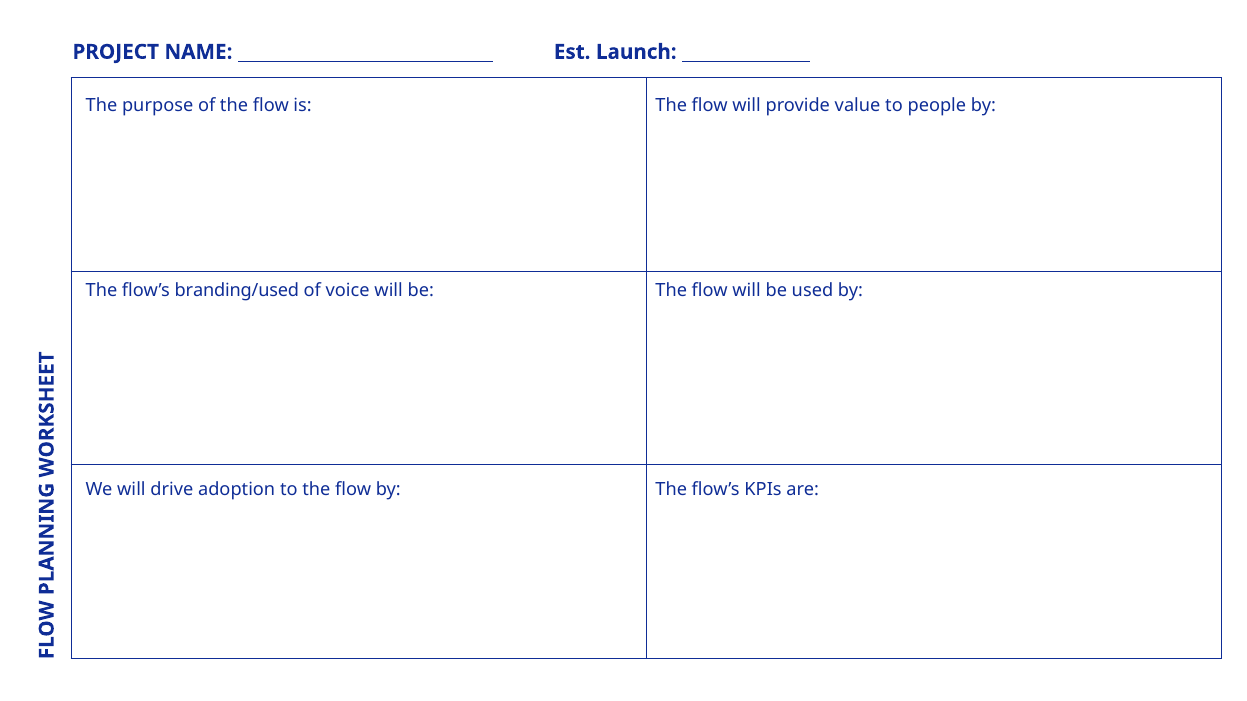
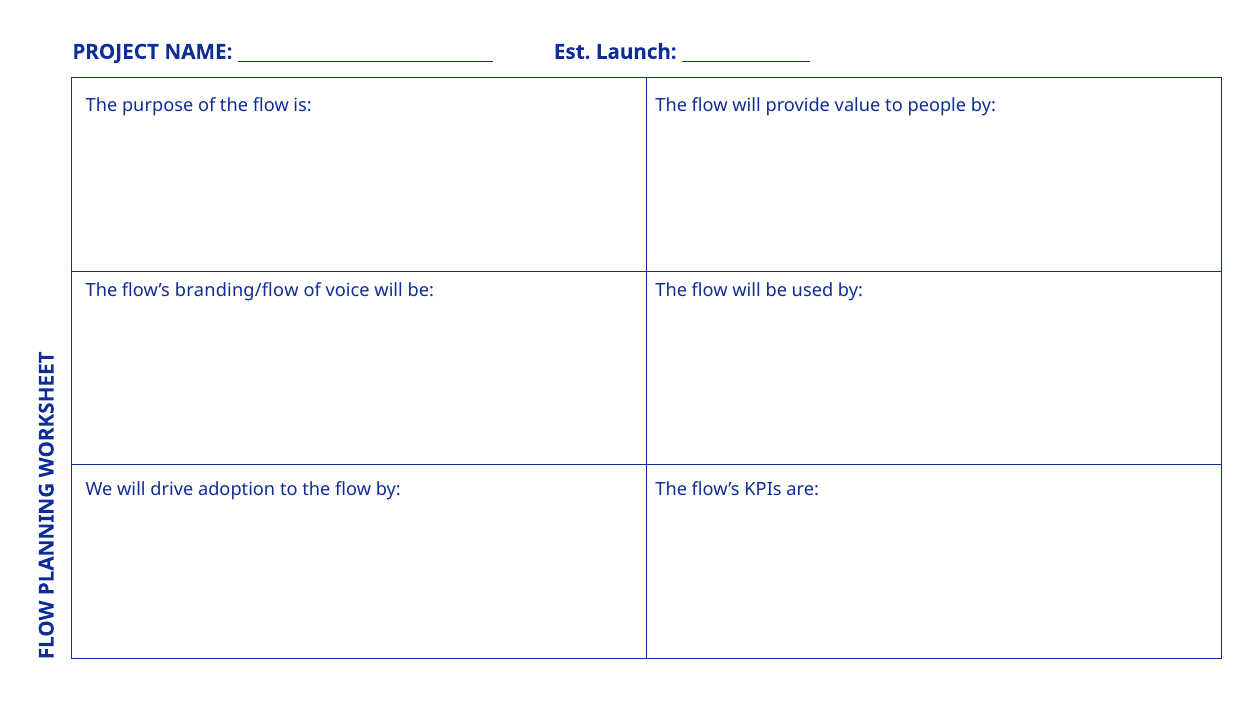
branding/used: branding/used -> branding/flow (237, 291)
